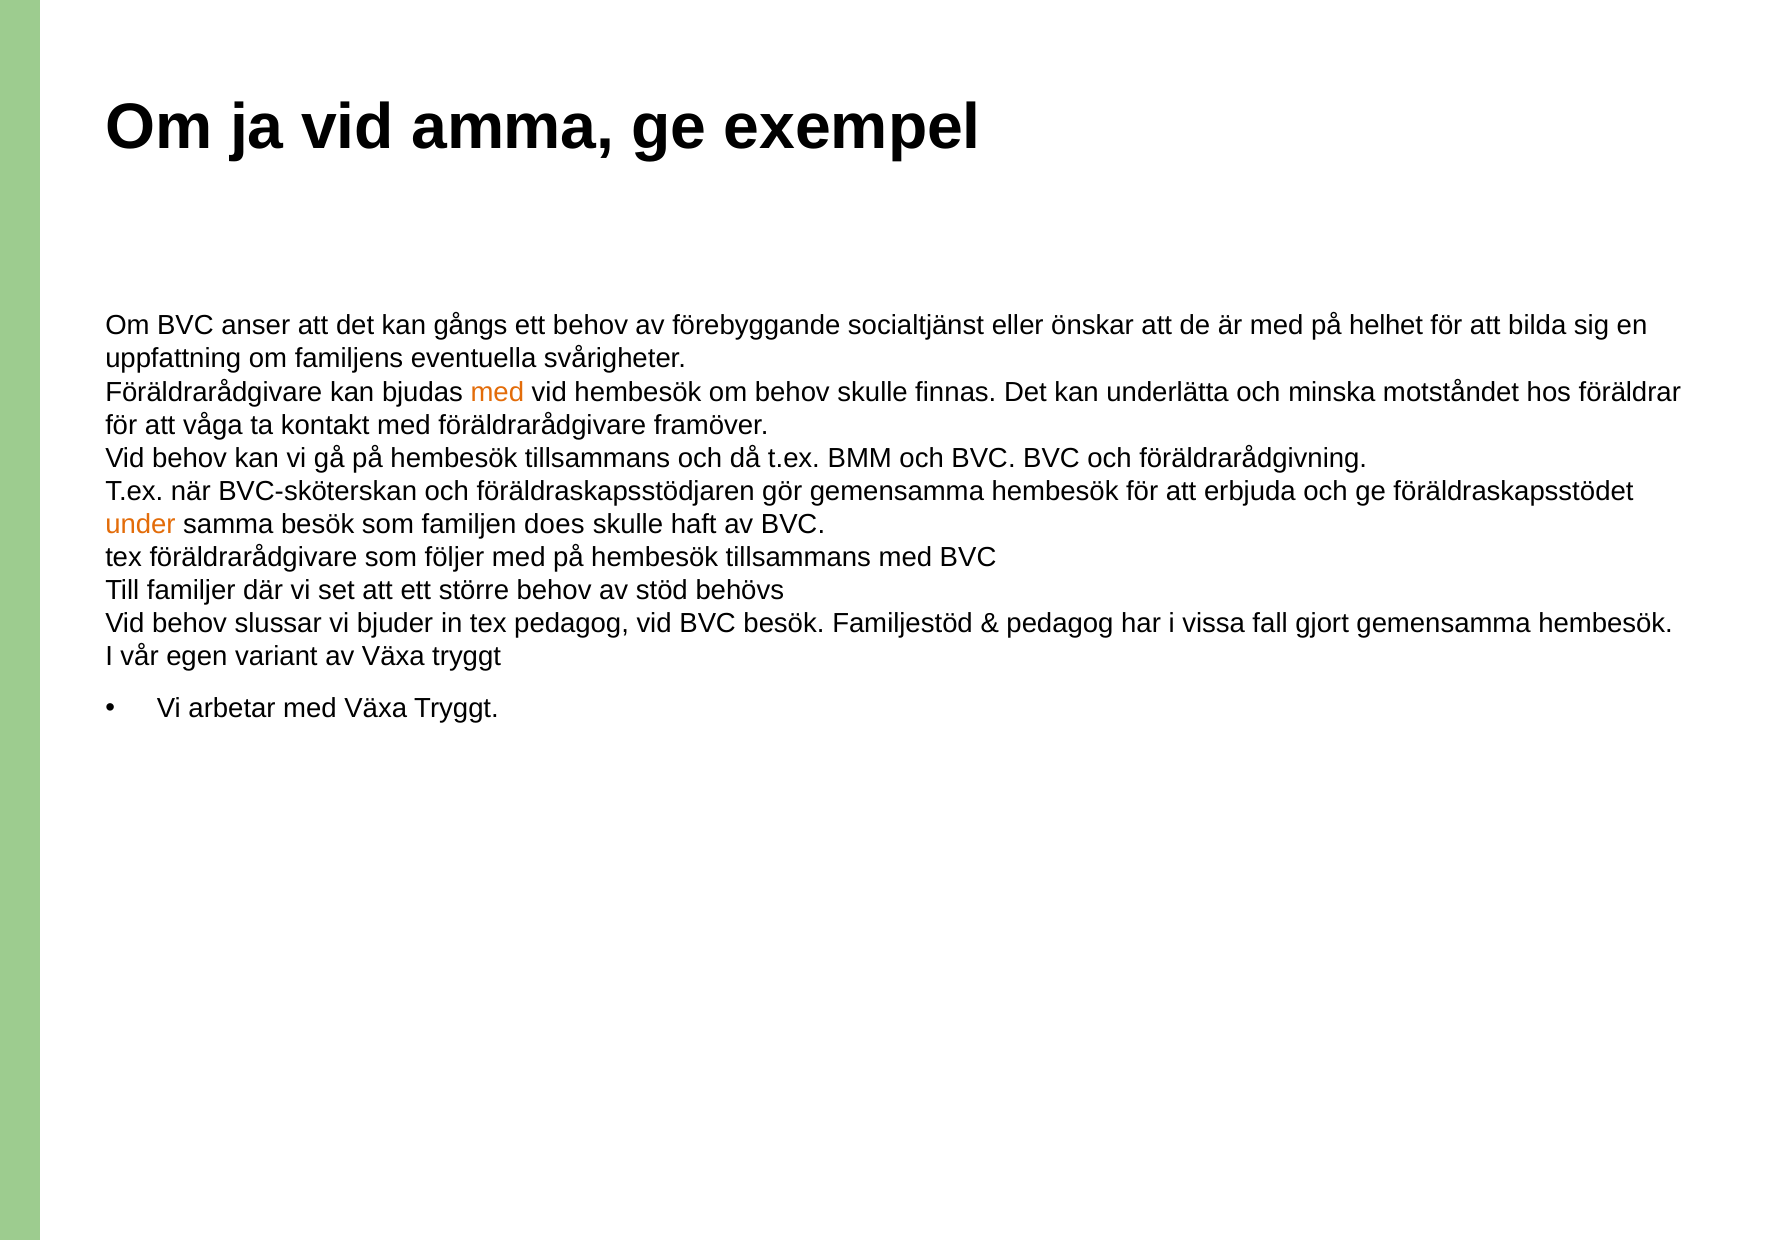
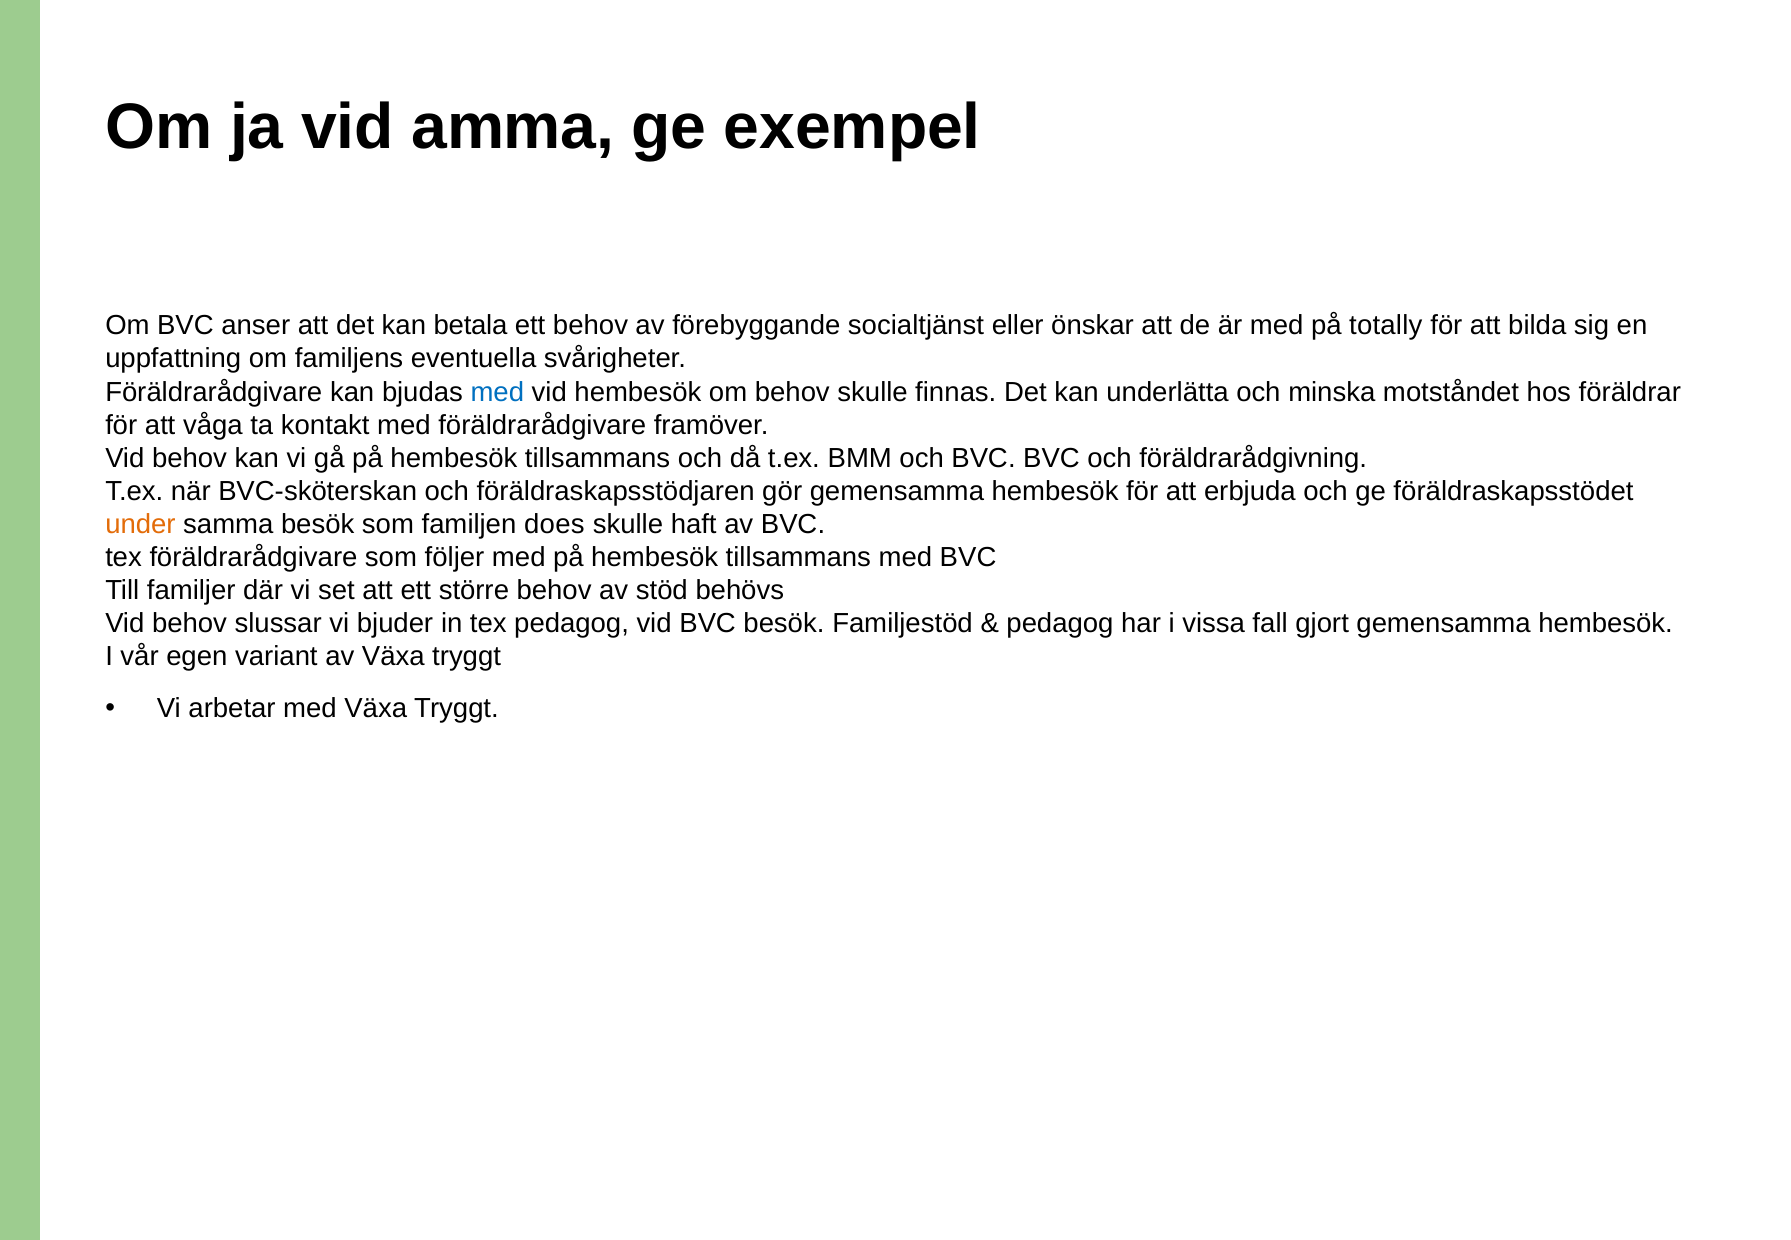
gångs: gångs -> betala (471, 326)
helhet: helhet -> totally (1386, 326)
med colour: orange -> blue (497, 392)
